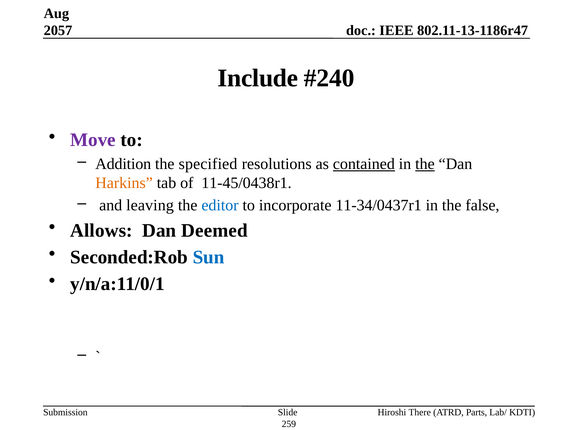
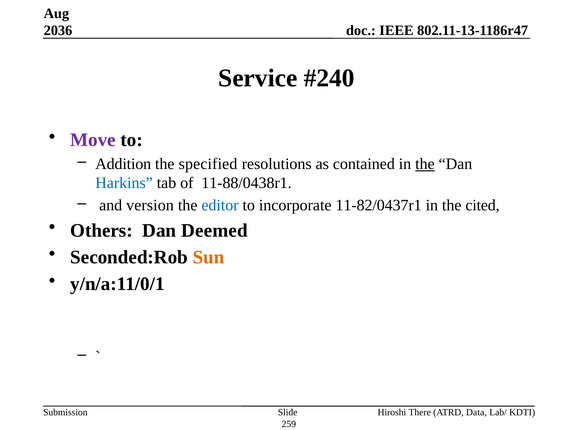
2057: 2057 -> 2036 (58, 31)
Include: Include -> Service (258, 78)
contained underline: present -> none (364, 164)
Harkins colour: orange -> blue (124, 183)
11-45/0438r1: 11-45/0438r1 -> 11-88/0438r1 (246, 183)
leaving: leaving -> version (150, 205)
11-34/0437r1: 11-34/0437r1 -> 11-82/0437r1 (379, 205)
false: false -> cited (483, 205)
Allows: Allows -> Others (102, 230)
Sun colour: blue -> orange (209, 257)
Parts: Parts -> Data (476, 412)
